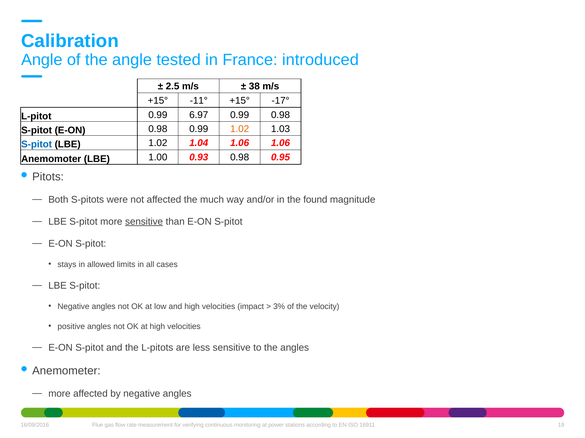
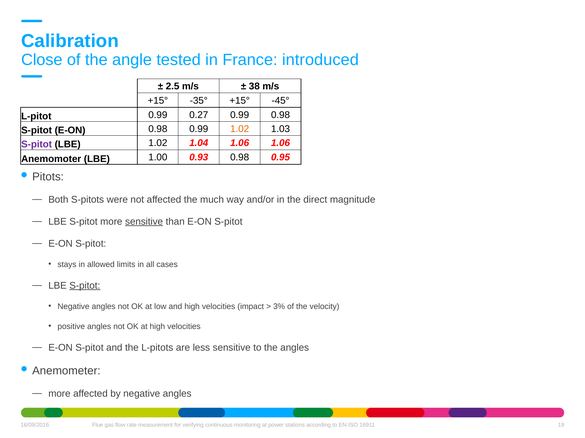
Angle: Angle -> Close (42, 60)
-11°: -11° -> -35° (199, 101)
-17°: -17° -> -45° (281, 101)
6.97: 6.97 -> 0.27 (199, 115)
S-pitot colour: blue -> purple (37, 145)
found: found -> direct (315, 200)
S-pitot underline: none -> present (85, 286)
